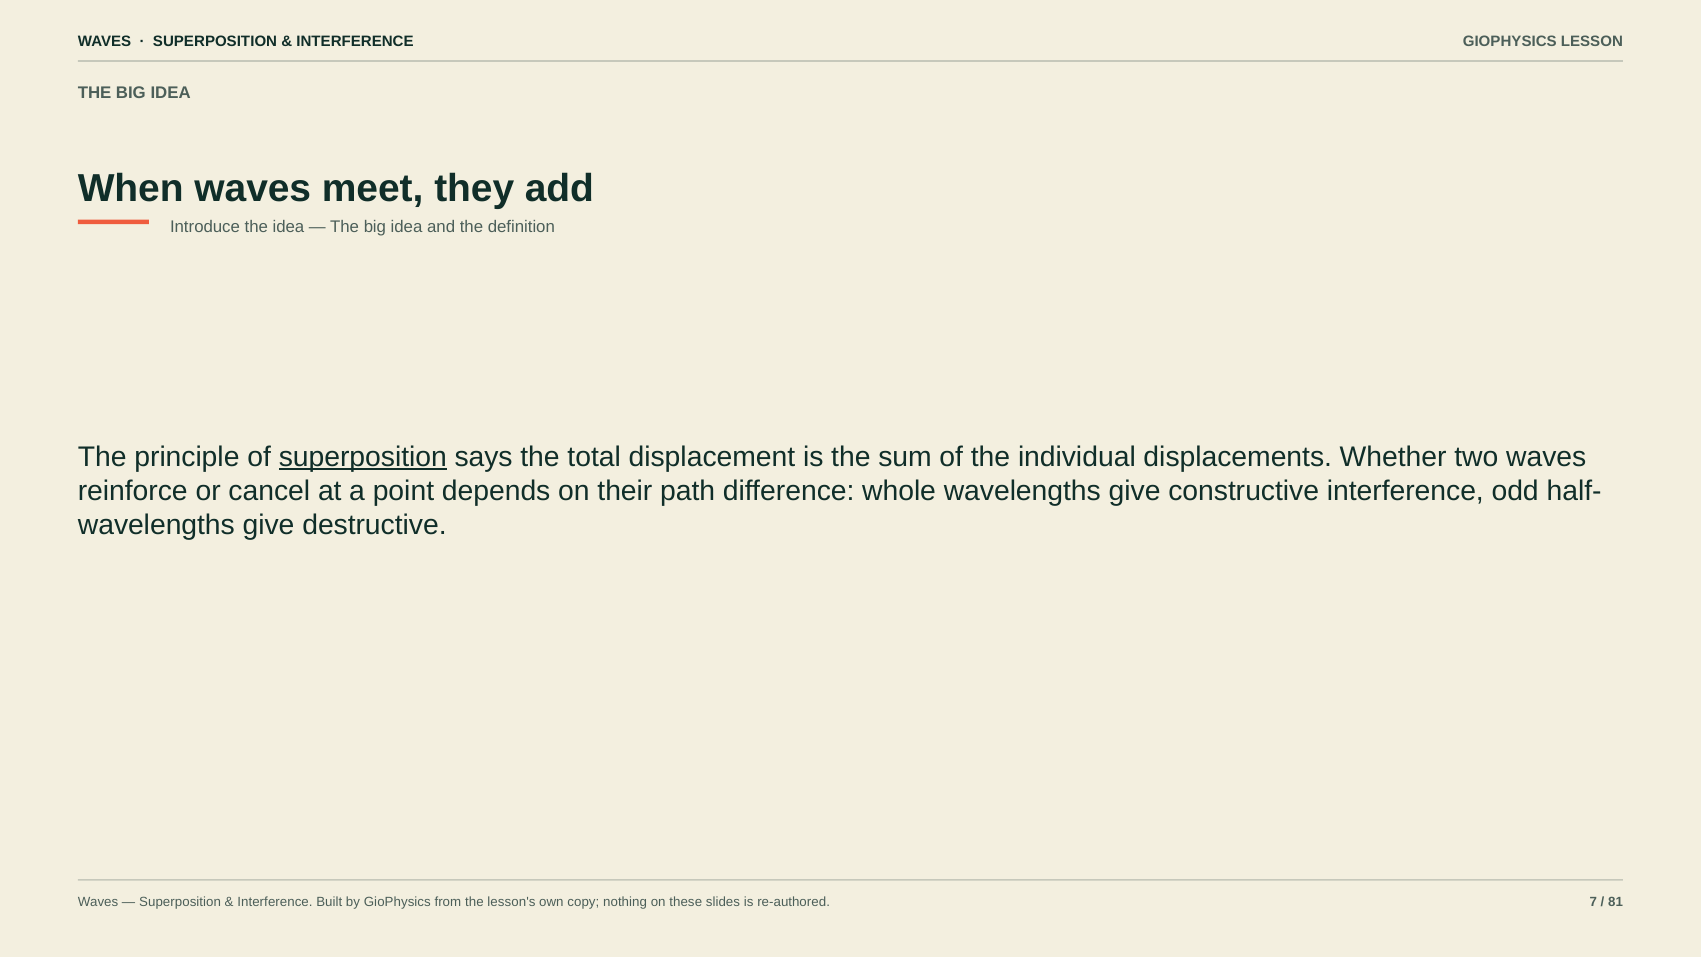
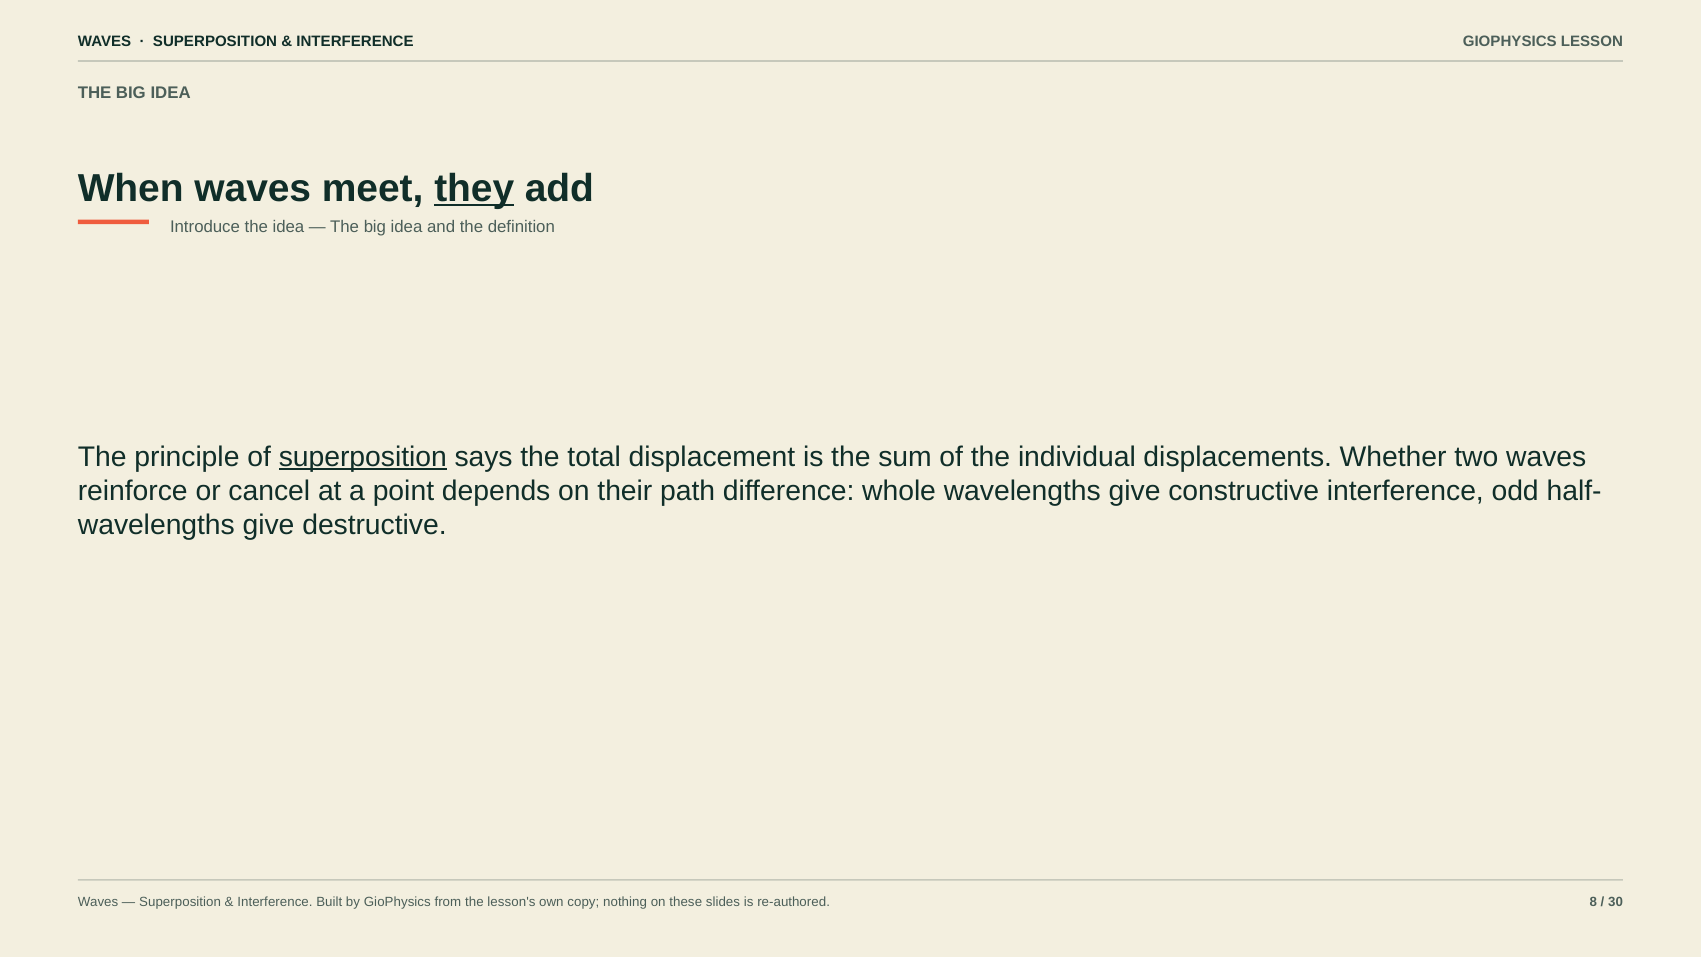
they underline: none -> present (474, 188)
7: 7 -> 8 (1593, 902)
81: 81 -> 30 (1616, 902)
